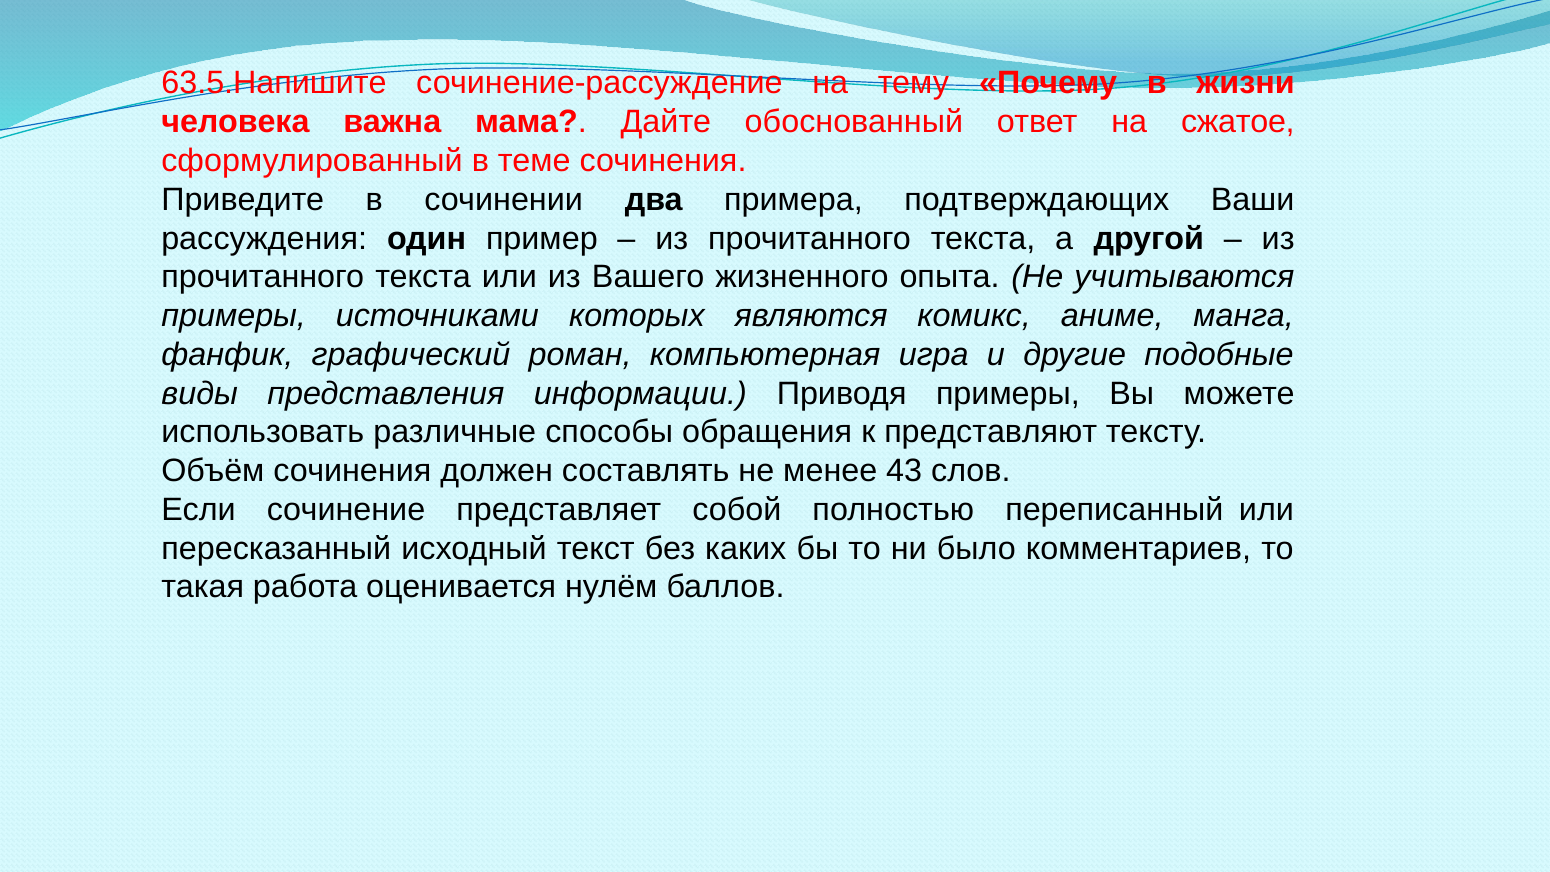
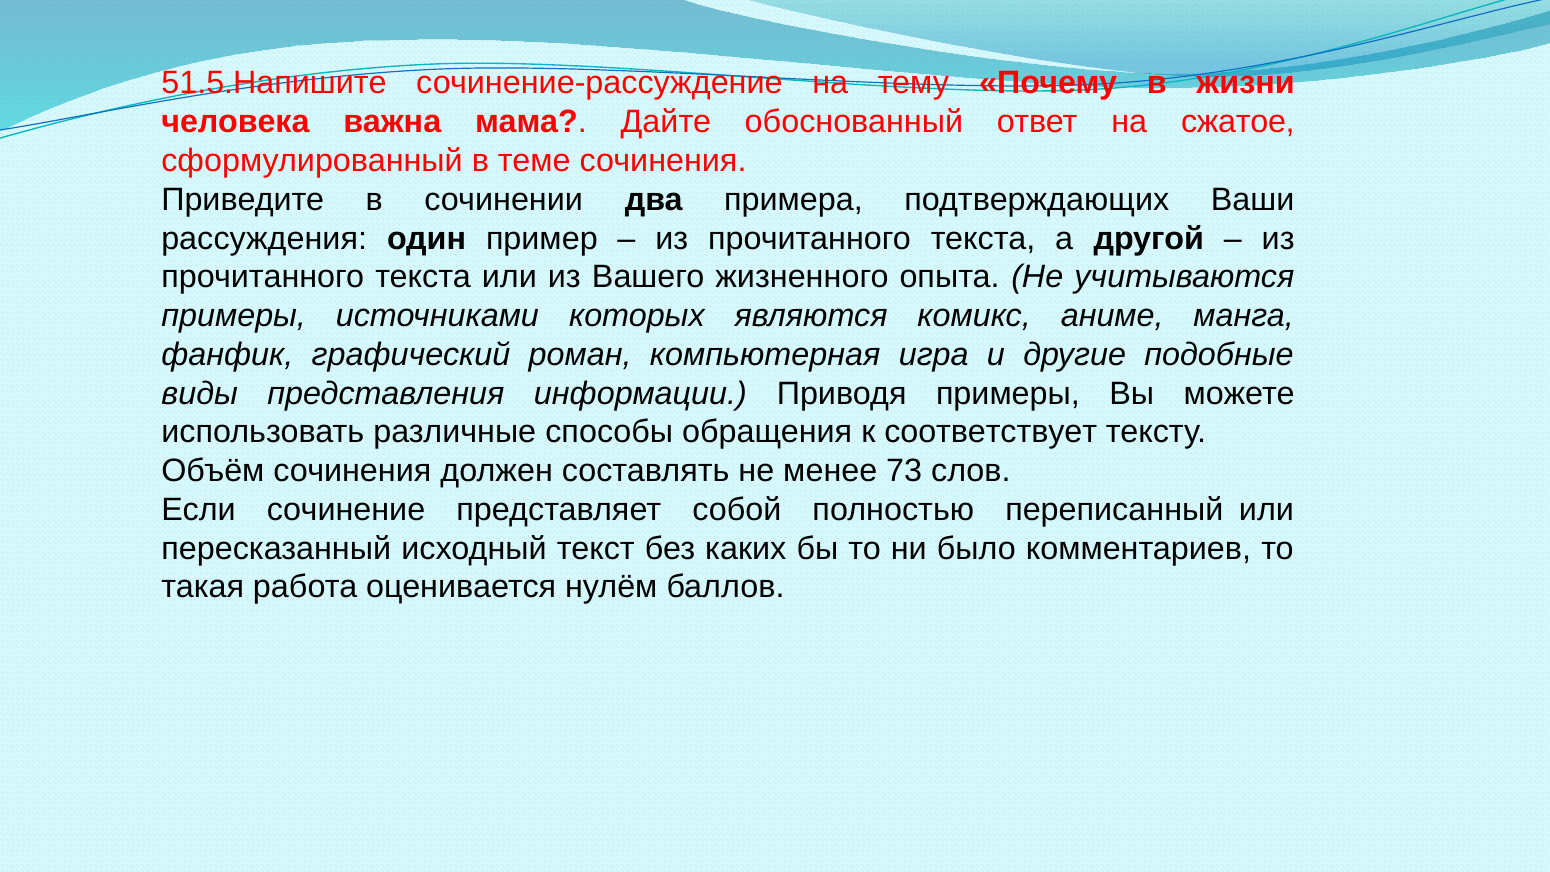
63.5.Напишите: 63.5.Напишите -> 51.5.Напишите (274, 83)
представляют: представляют -> соответствует (991, 432)
43: 43 -> 73 (904, 471)
